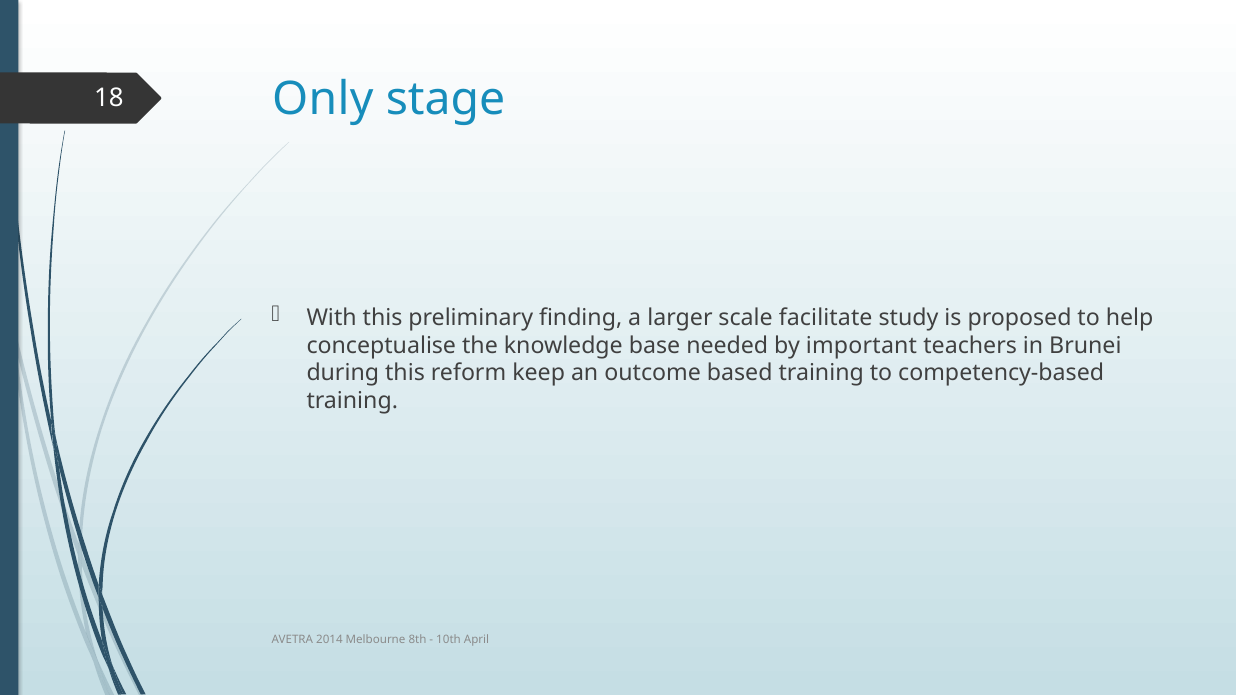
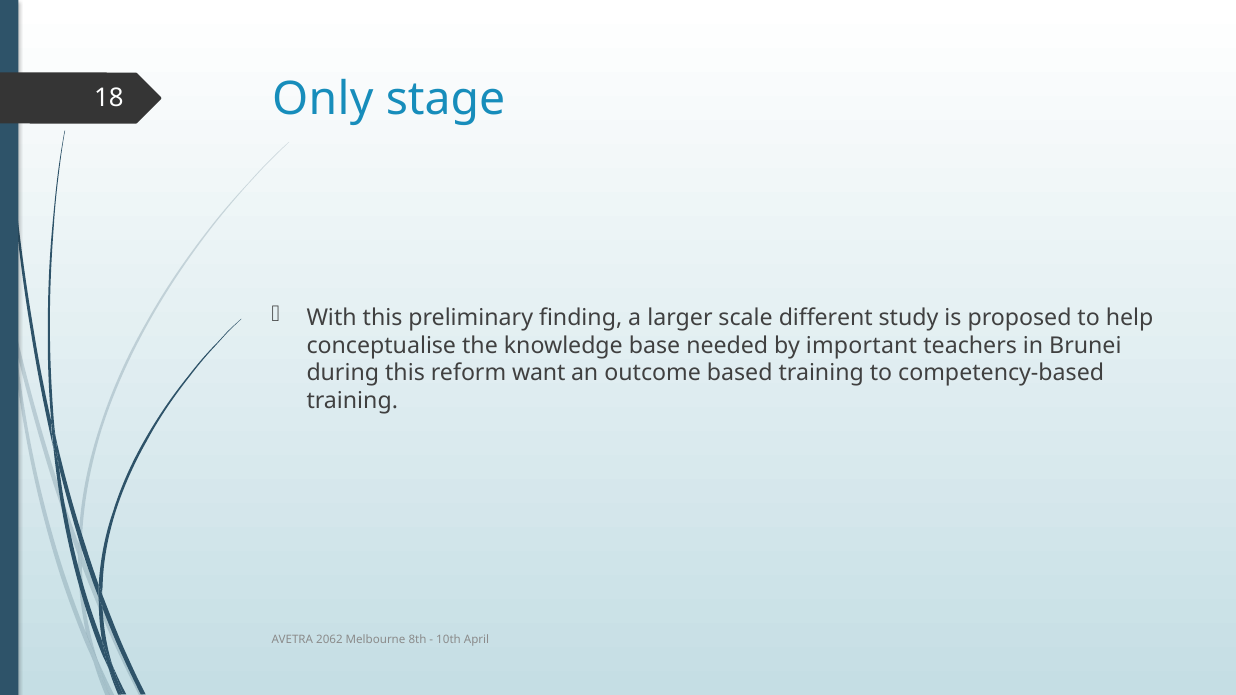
facilitate: facilitate -> different (826, 318)
keep: keep -> want (539, 373)
2014: 2014 -> 2062 (329, 640)
